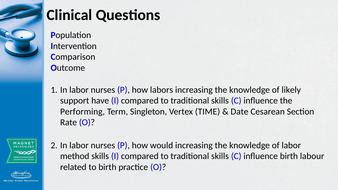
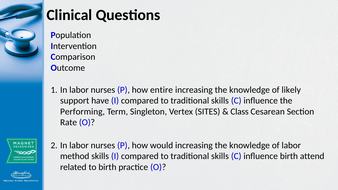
labors: labors -> entire (162, 90)
TIME: TIME -> SITES (208, 112)
Date: Date -> Class (240, 112)
labour: labour -> attend (312, 156)
